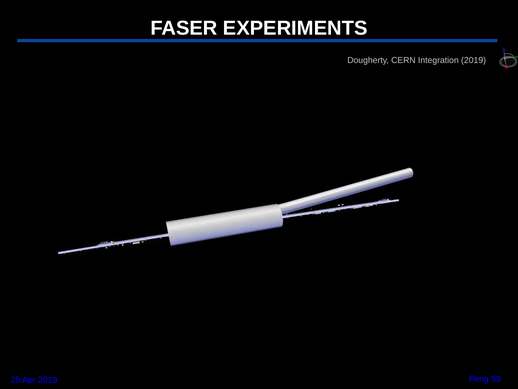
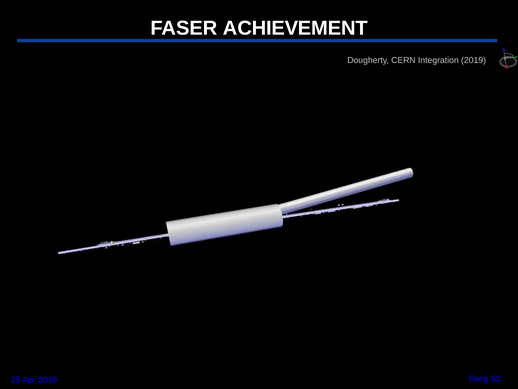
EXPERIMENTS: EXPERIMENTS -> ACHIEVEMENT (295, 28)
